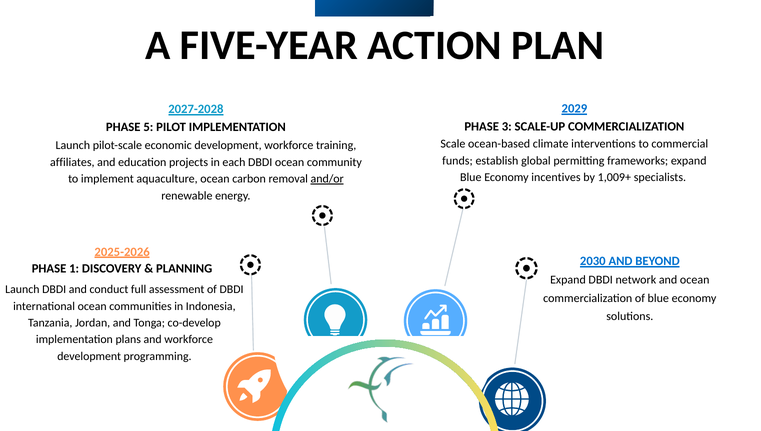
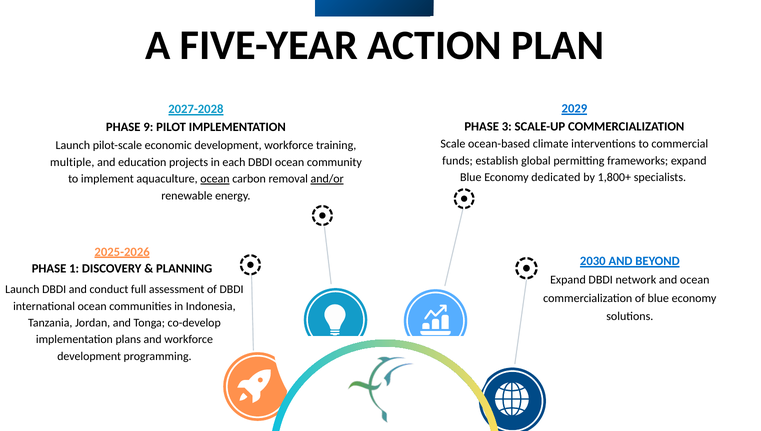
5: 5 -> 9 (148, 127)
affiliates: affiliates -> multiple (72, 162)
incentives: incentives -> dedicated (556, 177)
1,009+: 1,009+ -> 1,800+ (614, 177)
ocean underline: none -> present (215, 179)
